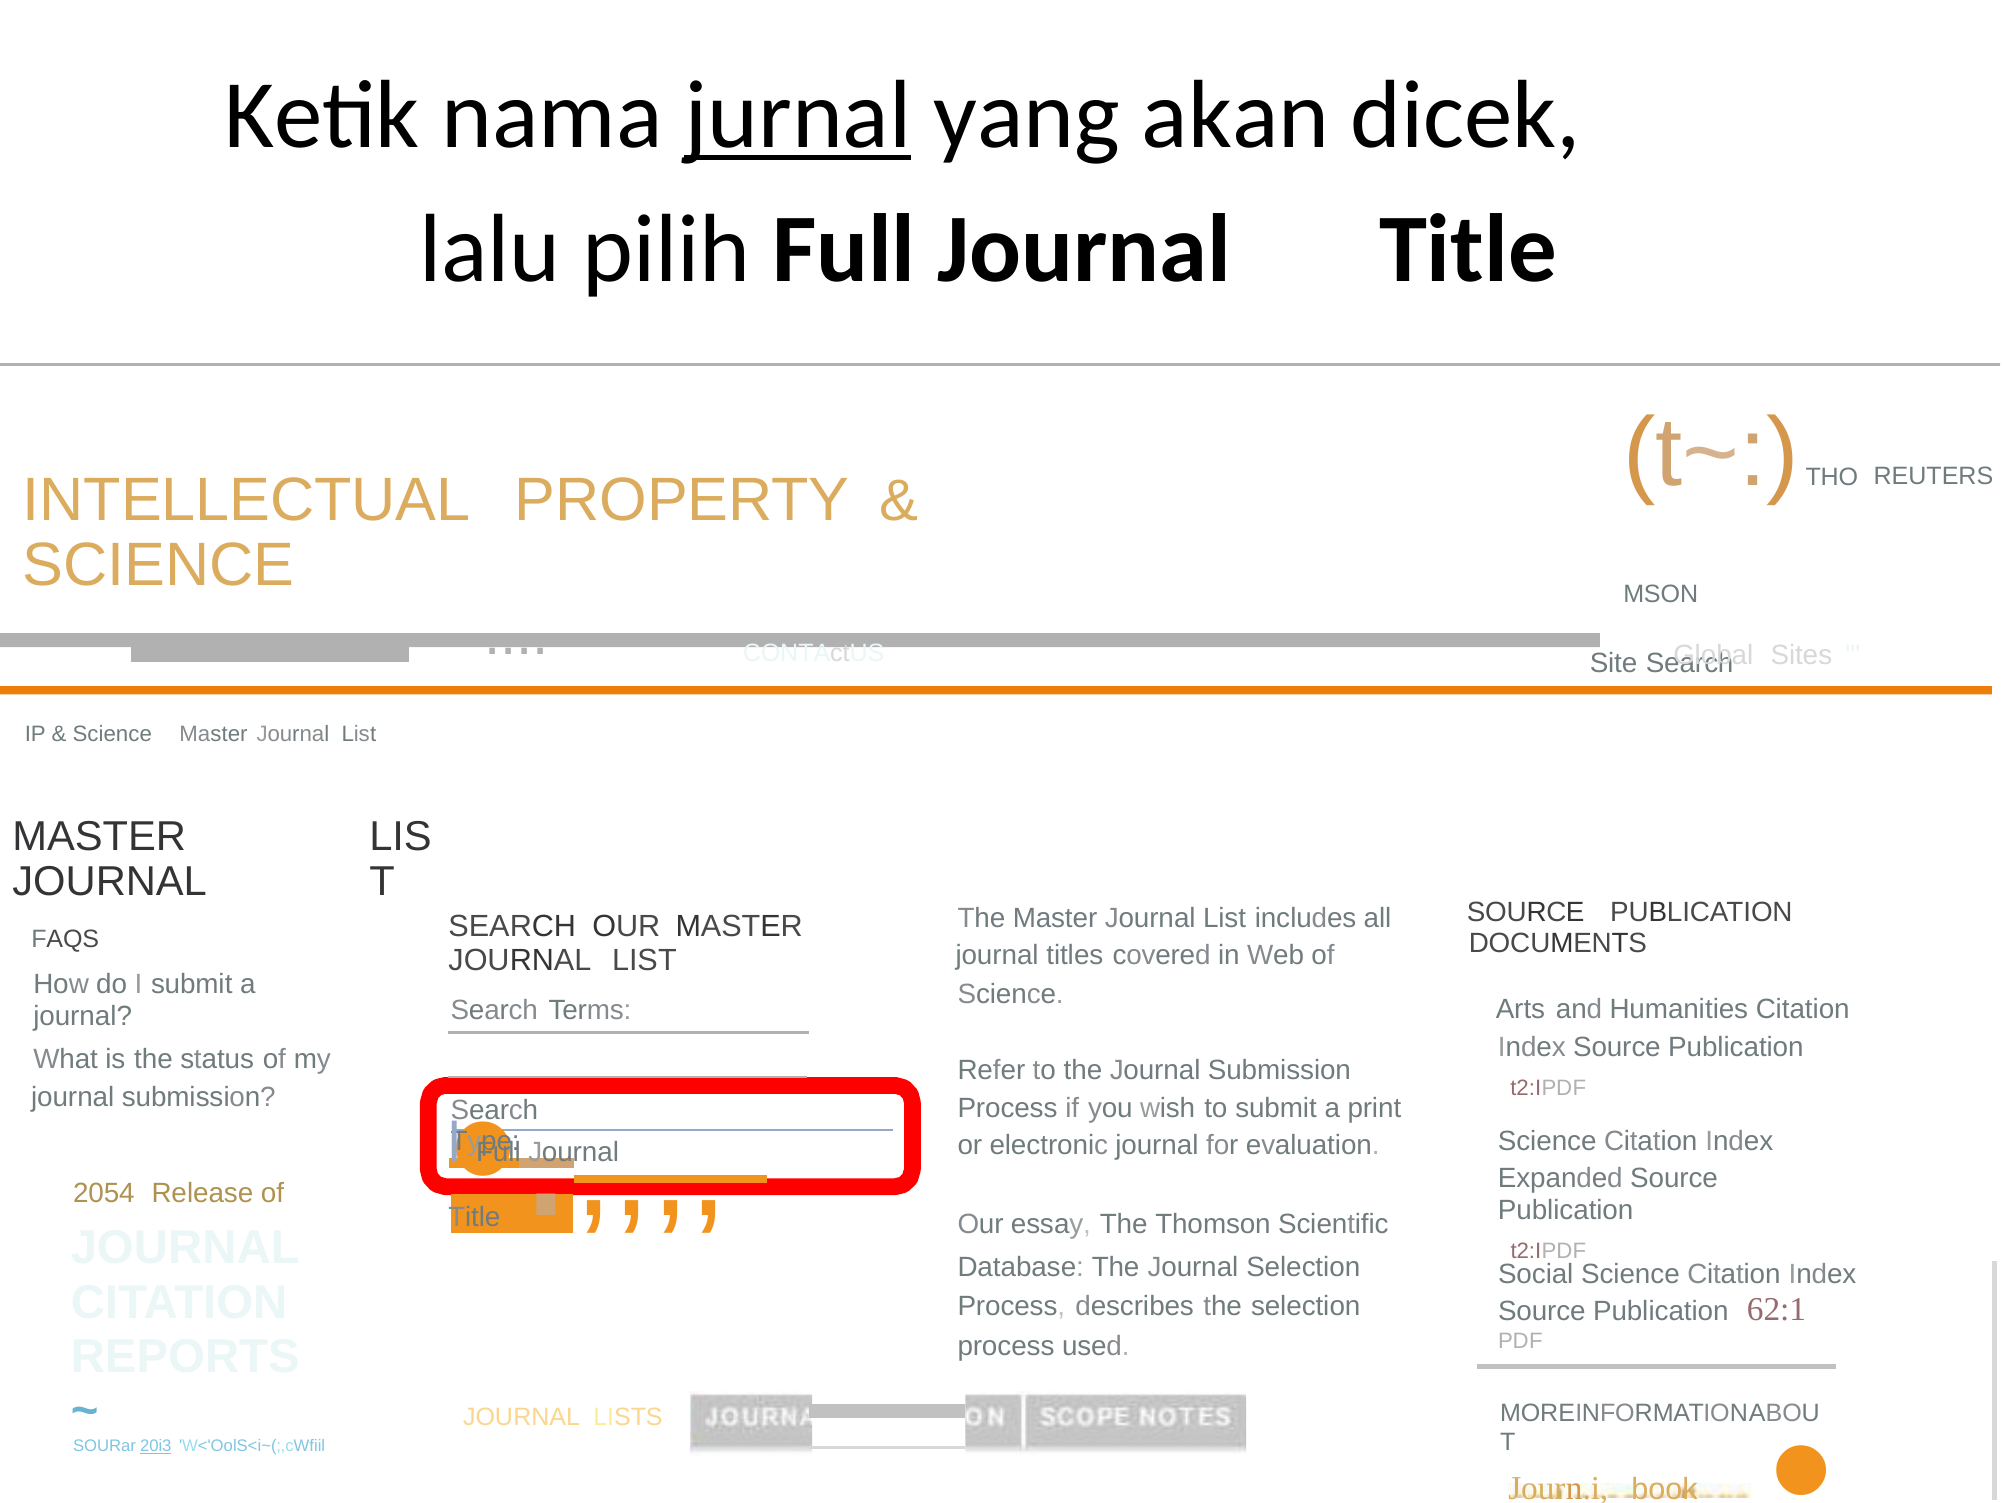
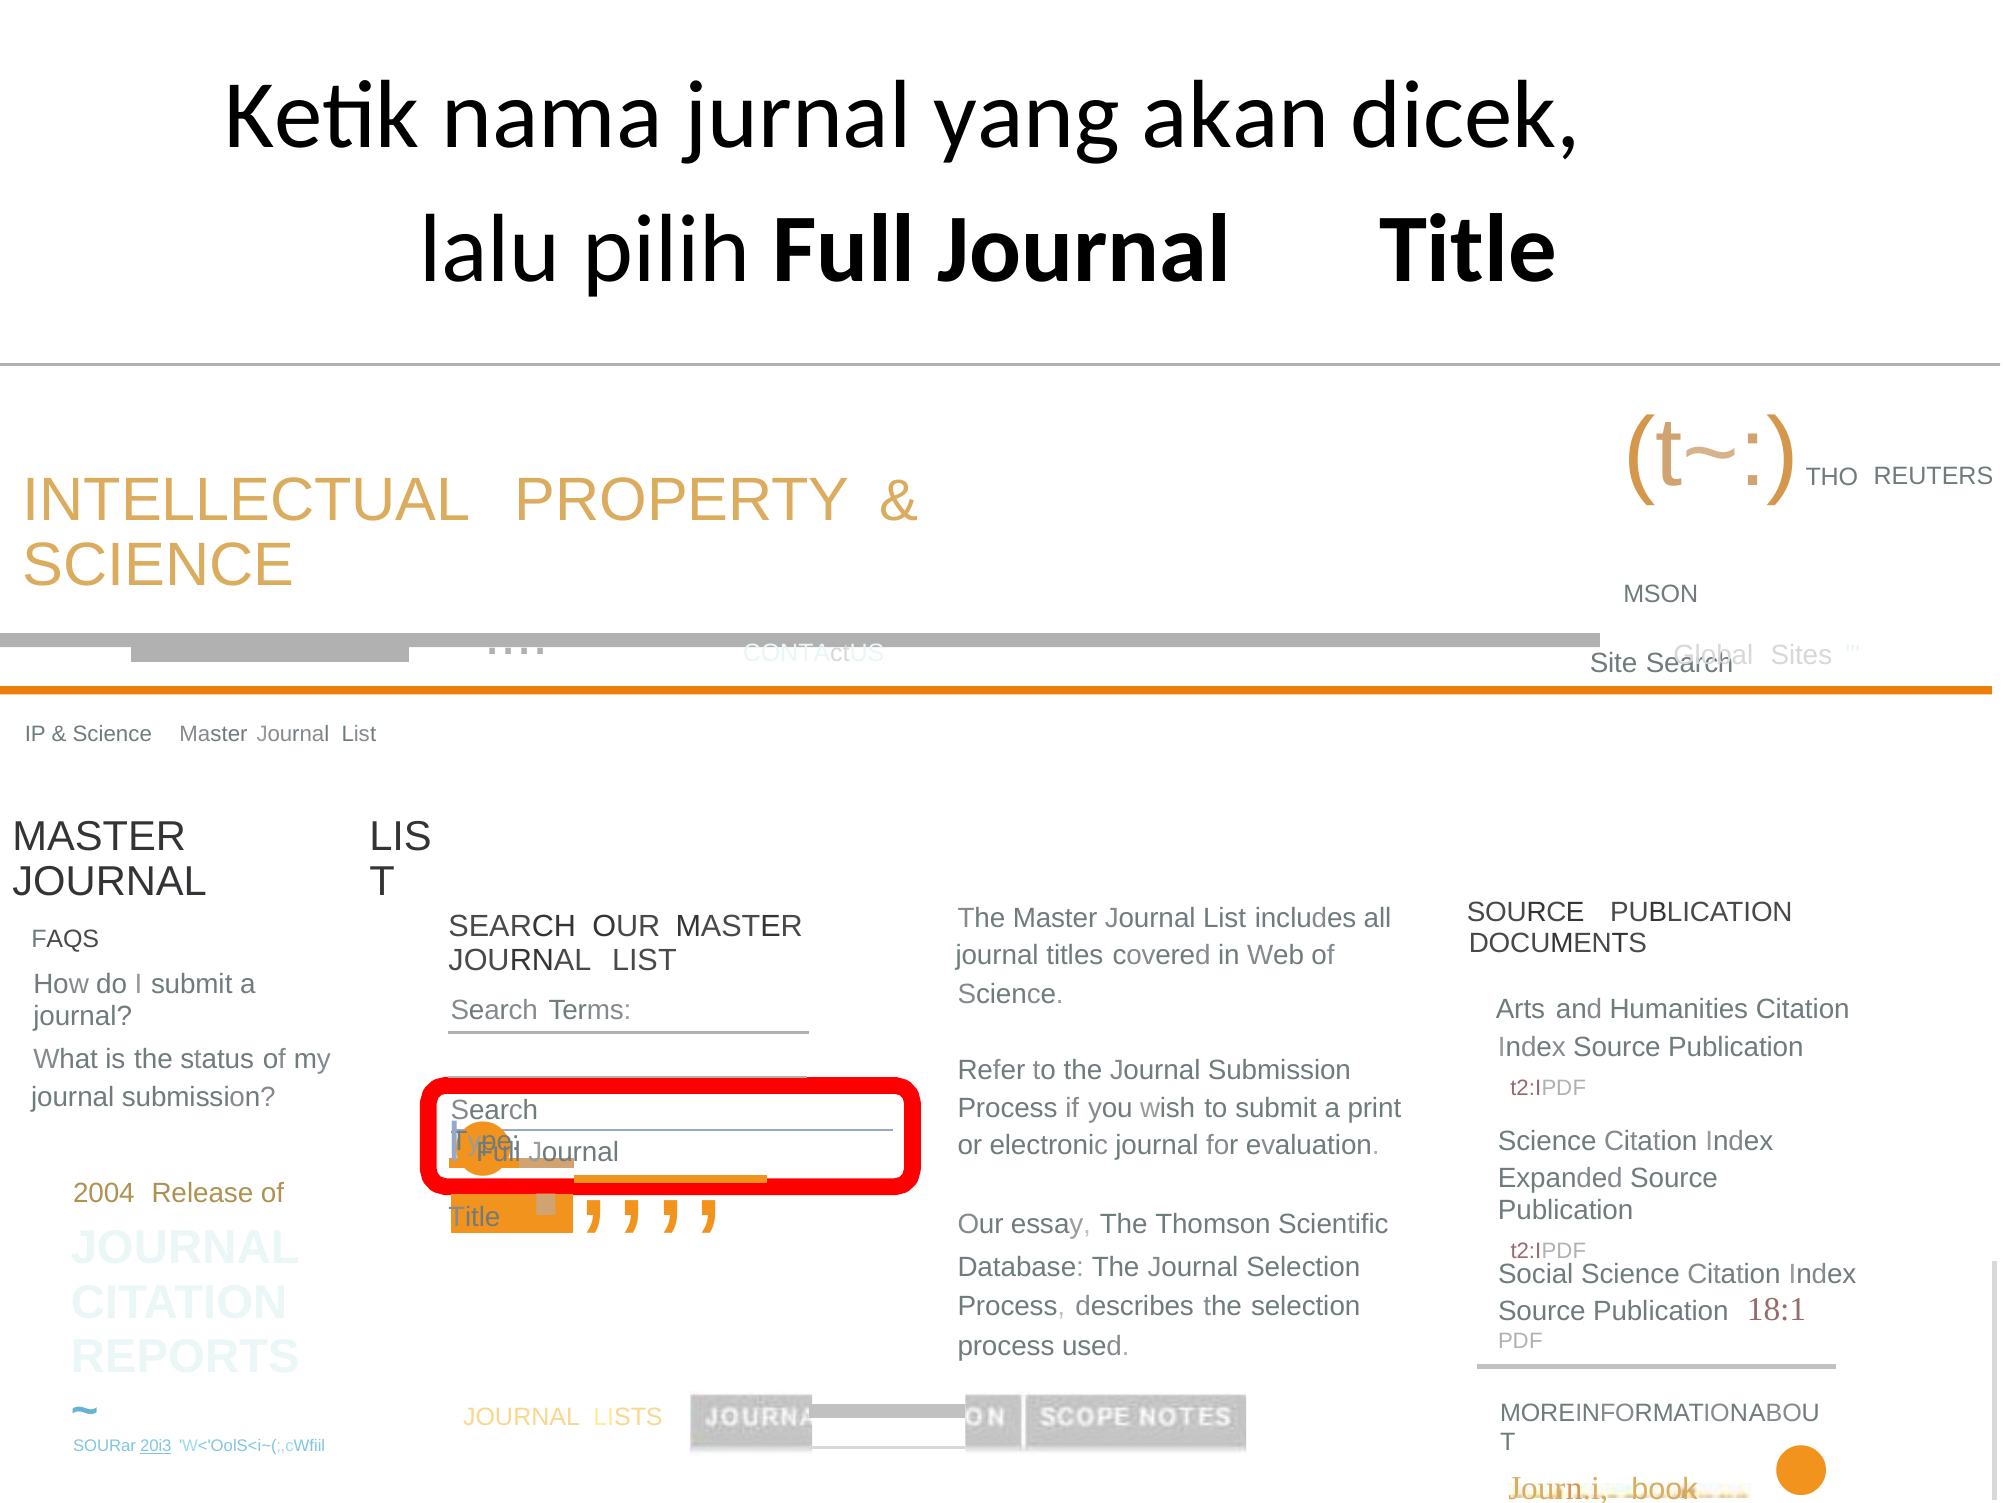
jurnal underline: present -> none (798, 116)
2054: 2054 -> 2004 (104, 1193)
62:1: 62:1 -> 18:1 (1776, 1309)
